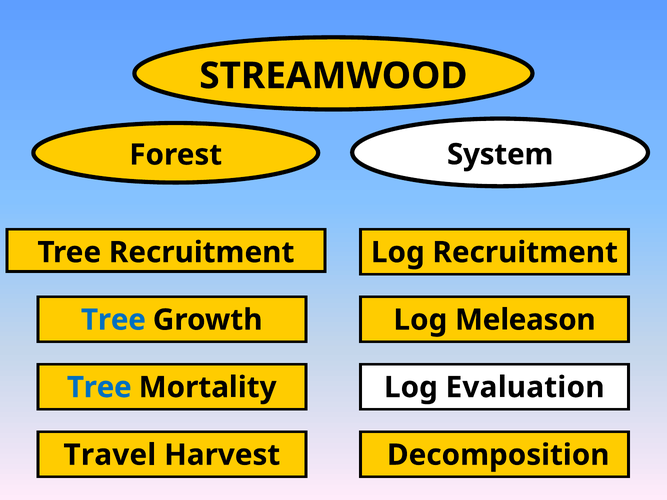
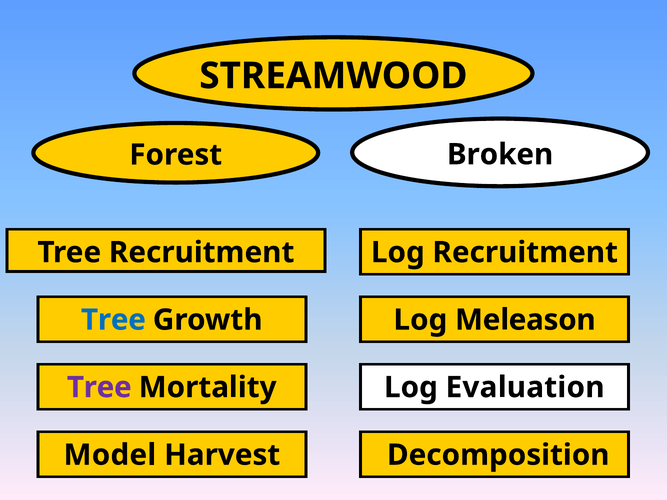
System: System -> Broken (500, 155)
Tree colour: blue -> purple (99, 388)
Travel: Travel -> Model (110, 455)
